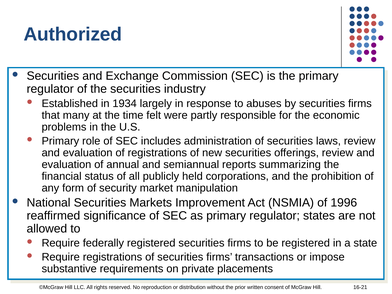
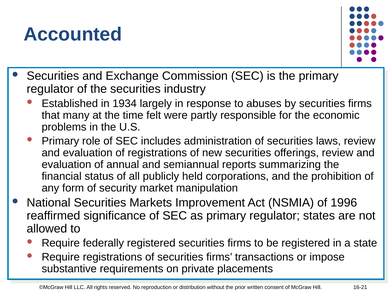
Authorized: Authorized -> Accounted (73, 34)
